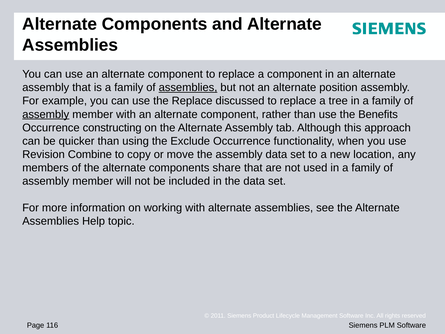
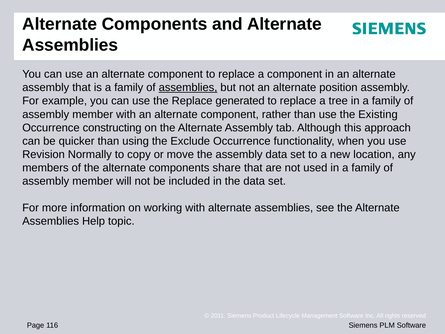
discussed: discussed -> generated (240, 101)
assembly underline: present -> none (46, 114)
Benefits: Benefits -> Existing (378, 114)
Combine: Combine -> Normally (90, 154)
